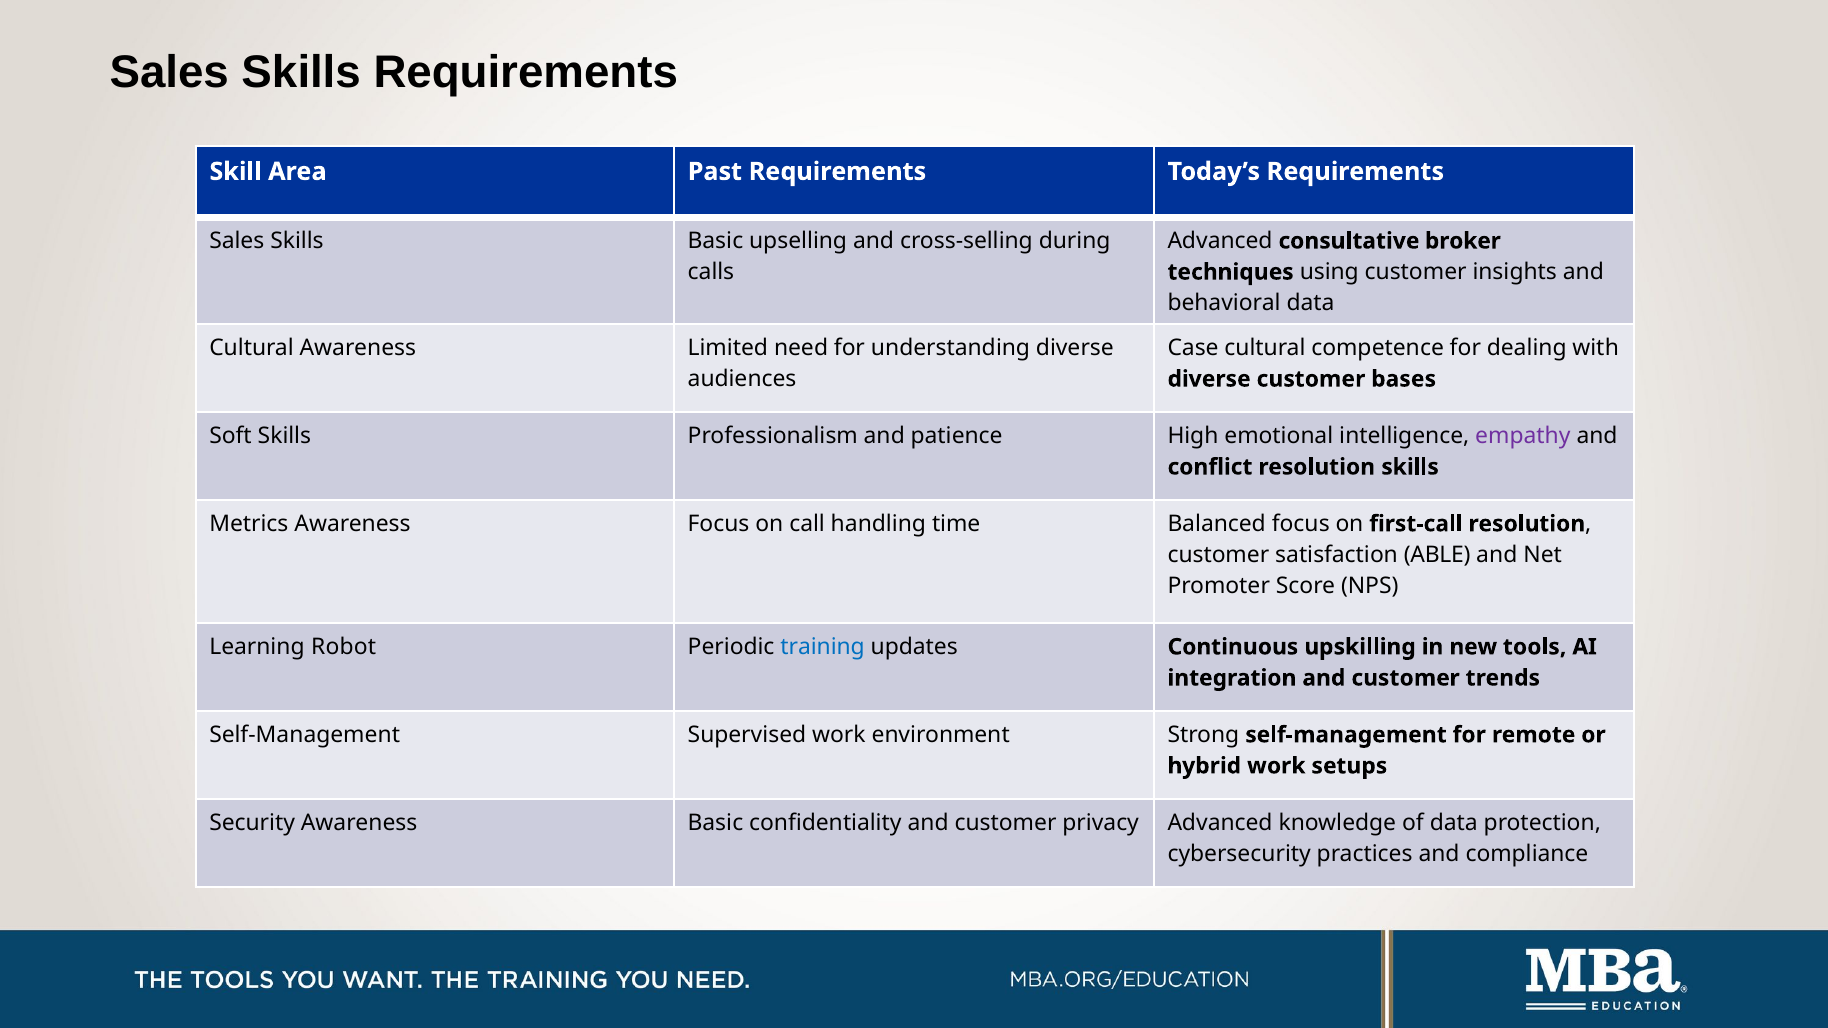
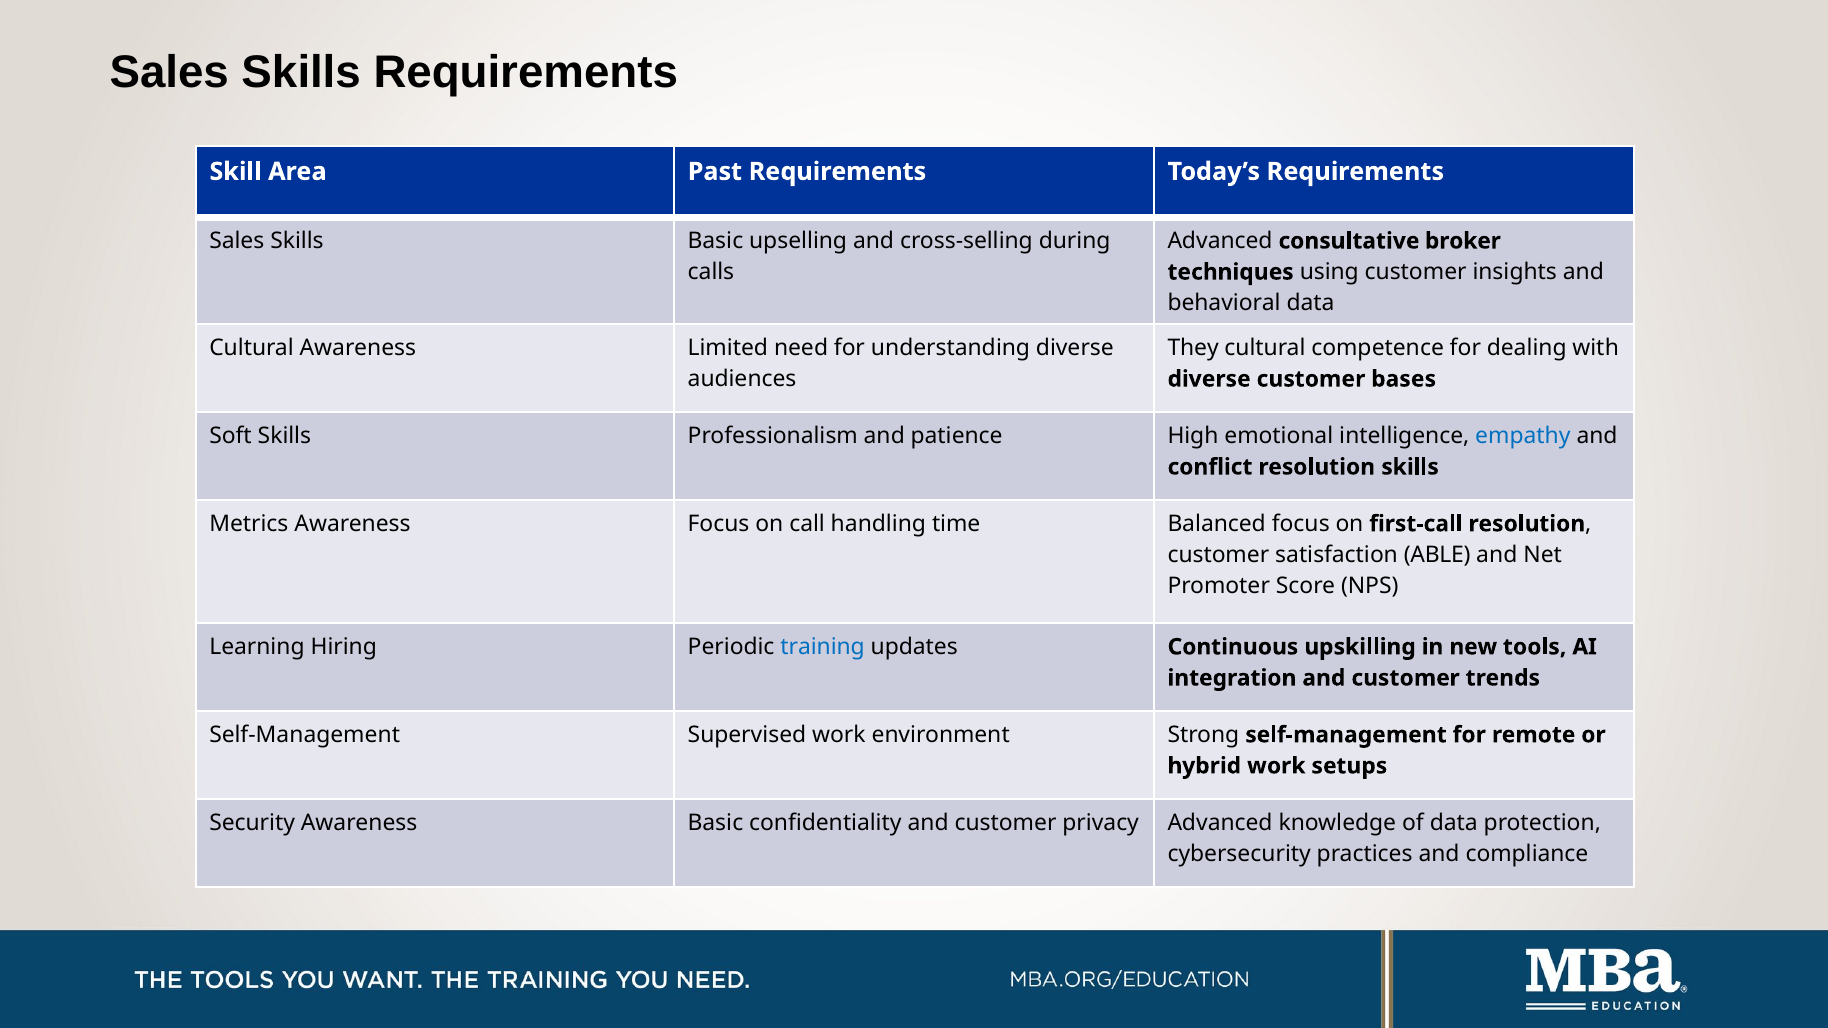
Case: Case -> They (1193, 348)
empathy colour: purple -> blue (1523, 436)
Robot: Robot -> Hiring (344, 647)
